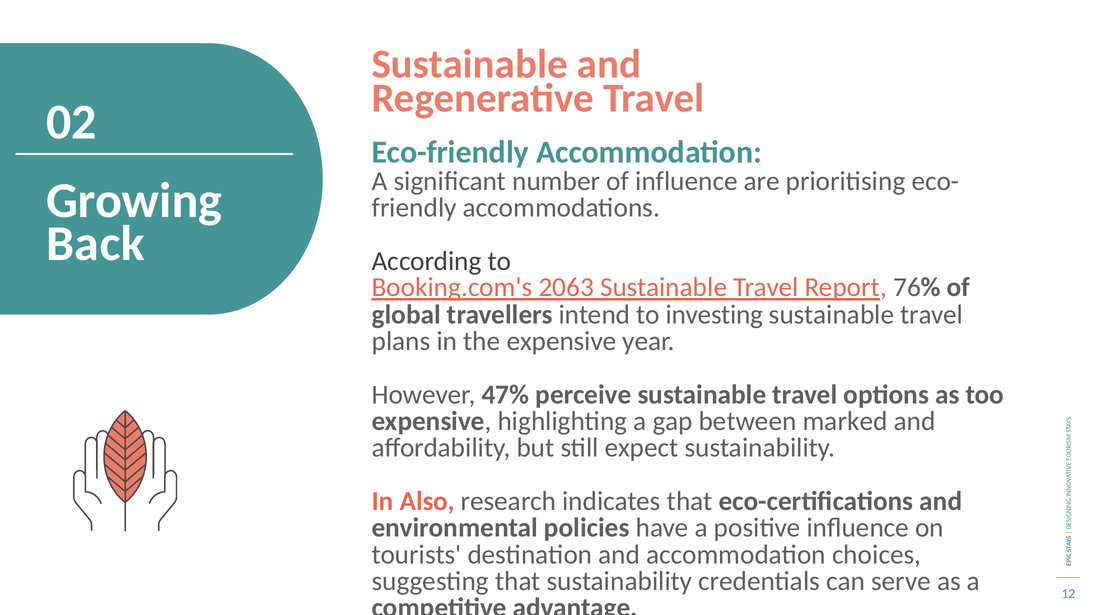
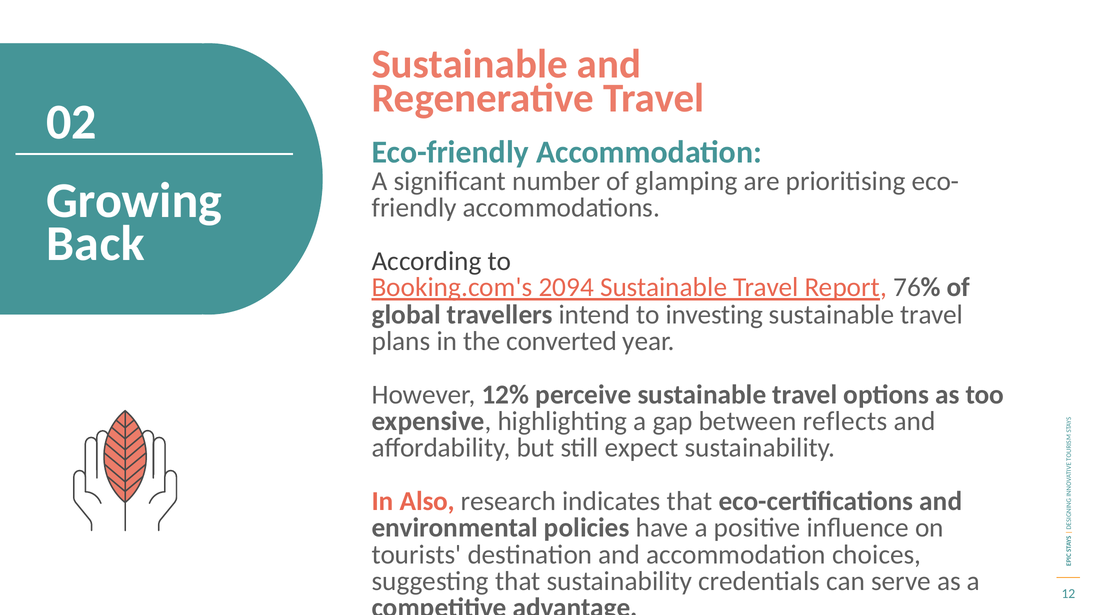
of influence: influence -> glamping (686, 181)
2063: 2063 -> 2094 (566, 287)
the expensive: expensive -> converted (562, 341)
47%: 47% -> 12% (505, 394)
marked: marked -> reflects (845, 421)
